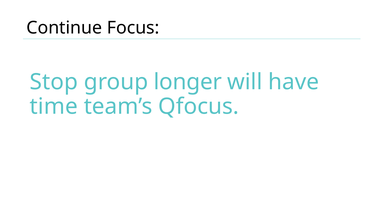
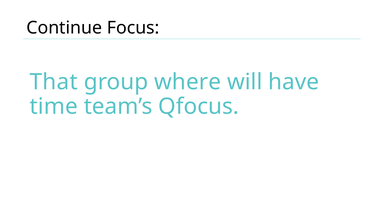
Stop: Stop -> That (54, 82)
longer: longer -> where (188, 82)
